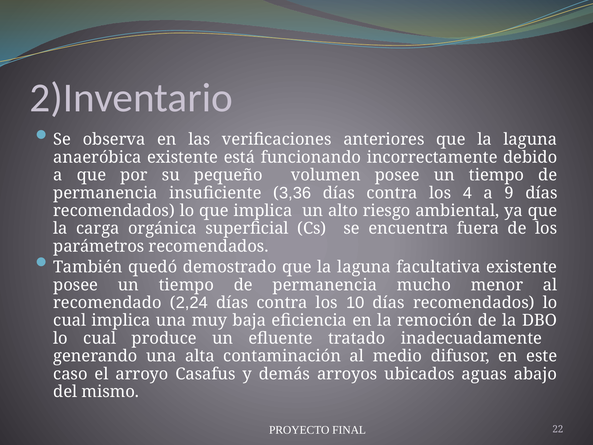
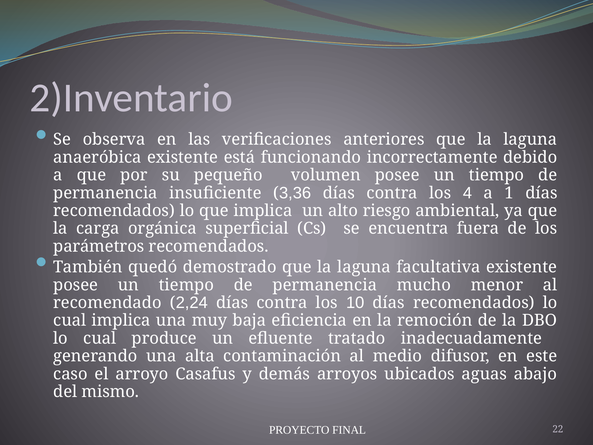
9: 9 -> 1 (509, 193)
